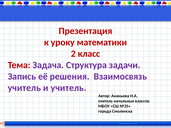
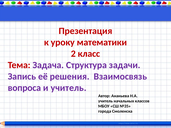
учитель: учитель -> вопроса (24, 88)
